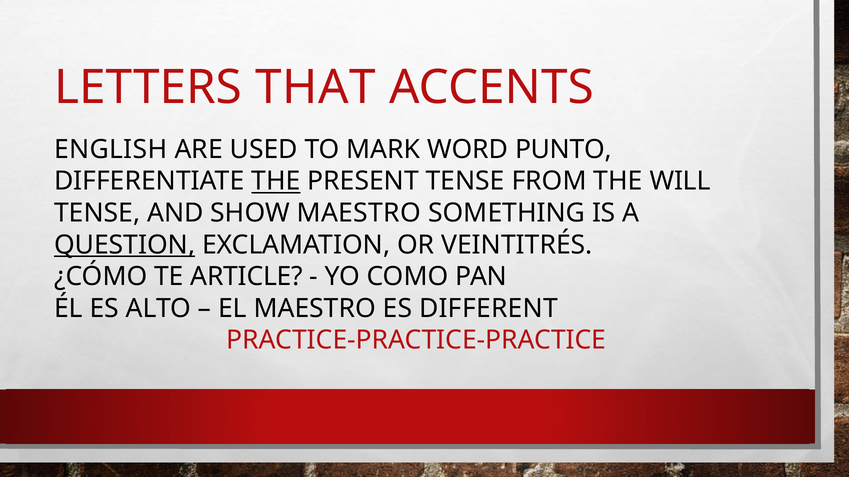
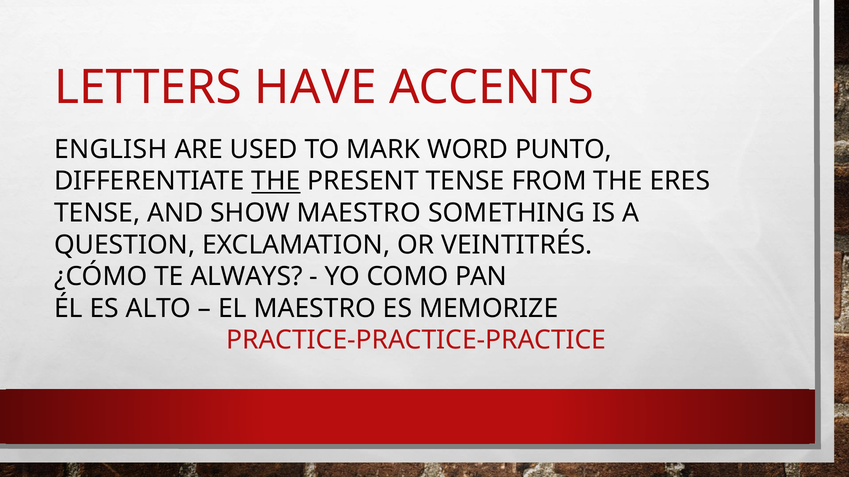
THAT: THAT -> HAVE (316, 88)
WILL: WILL -> ERES (680, 181)
QUESTION underline: present -> none (125, 245)
ARTICLE: ARTICLE -> ALWAYS (247, 277)
DIFFERENT: DIFFERENT -> MEMORIZE (489, 309)
